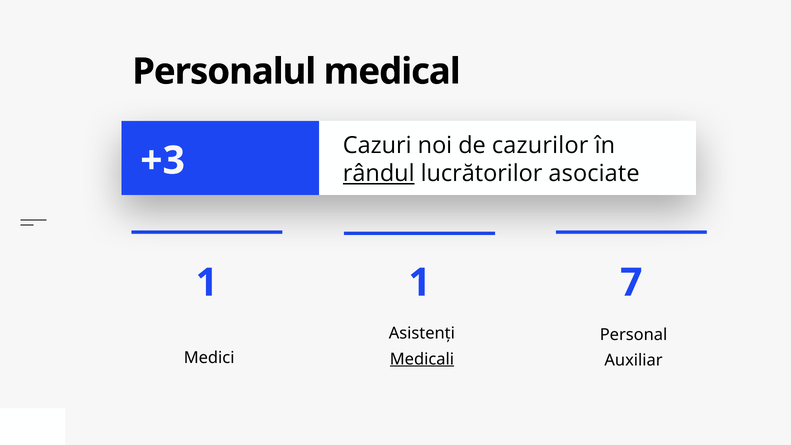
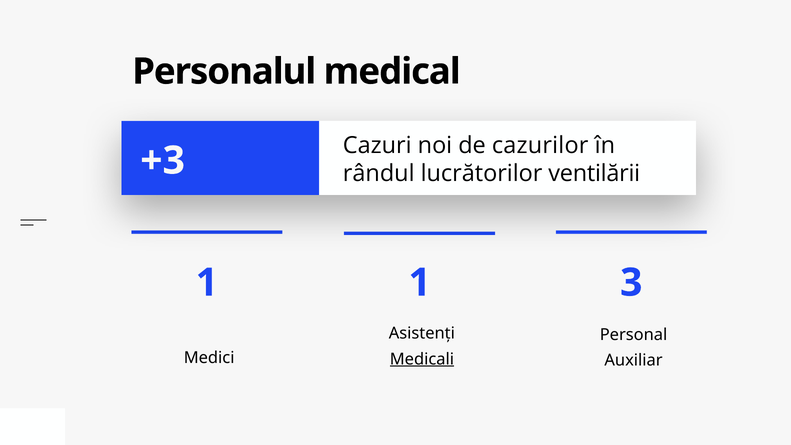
rândul underline: present -> none (379, 174)
asociate: asociate -> ventilării (594, 174)
7: 7 -> 3 (631, 283)
